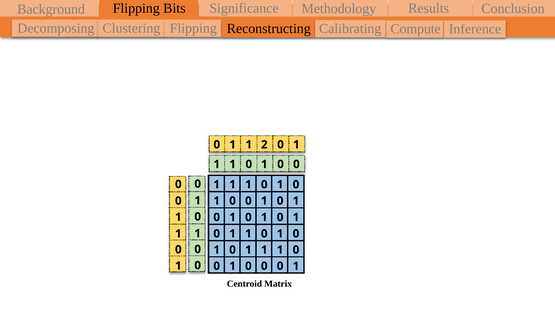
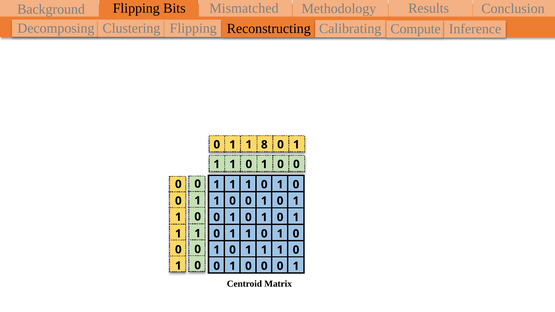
Significance: Significance -> Mismatched (244, 8)
2: 2 -> 8 (264, 145)
